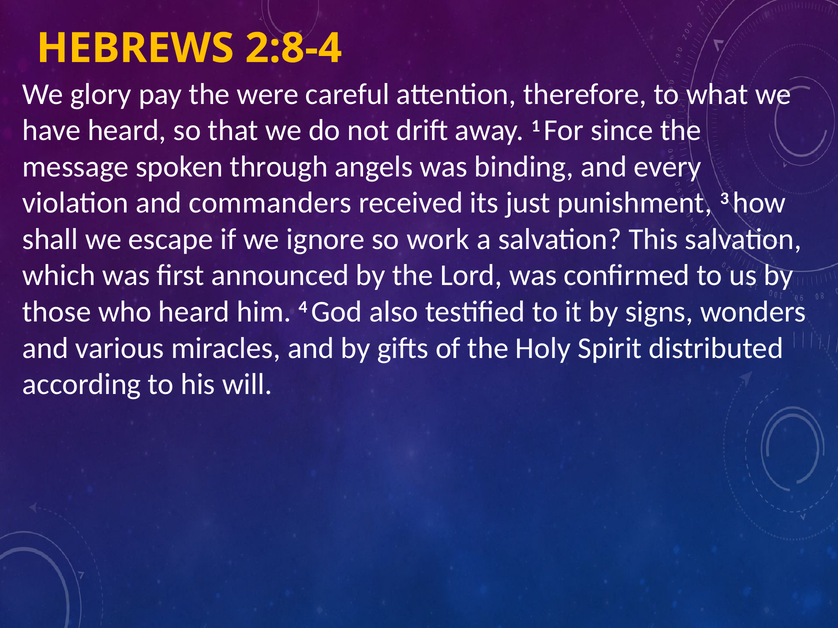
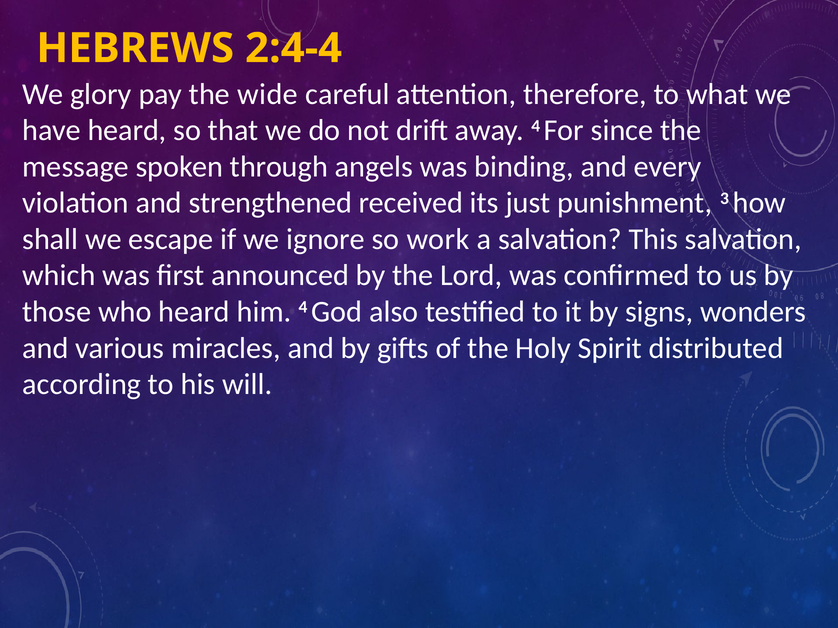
2:8-4: 2:8-4 -> 2:4-4 (294, 48)
were: were -> wide (268, 94)
away 1: 1 -> 4 (536, 126)
commanders: commanders -> strengthened (270, 203)
